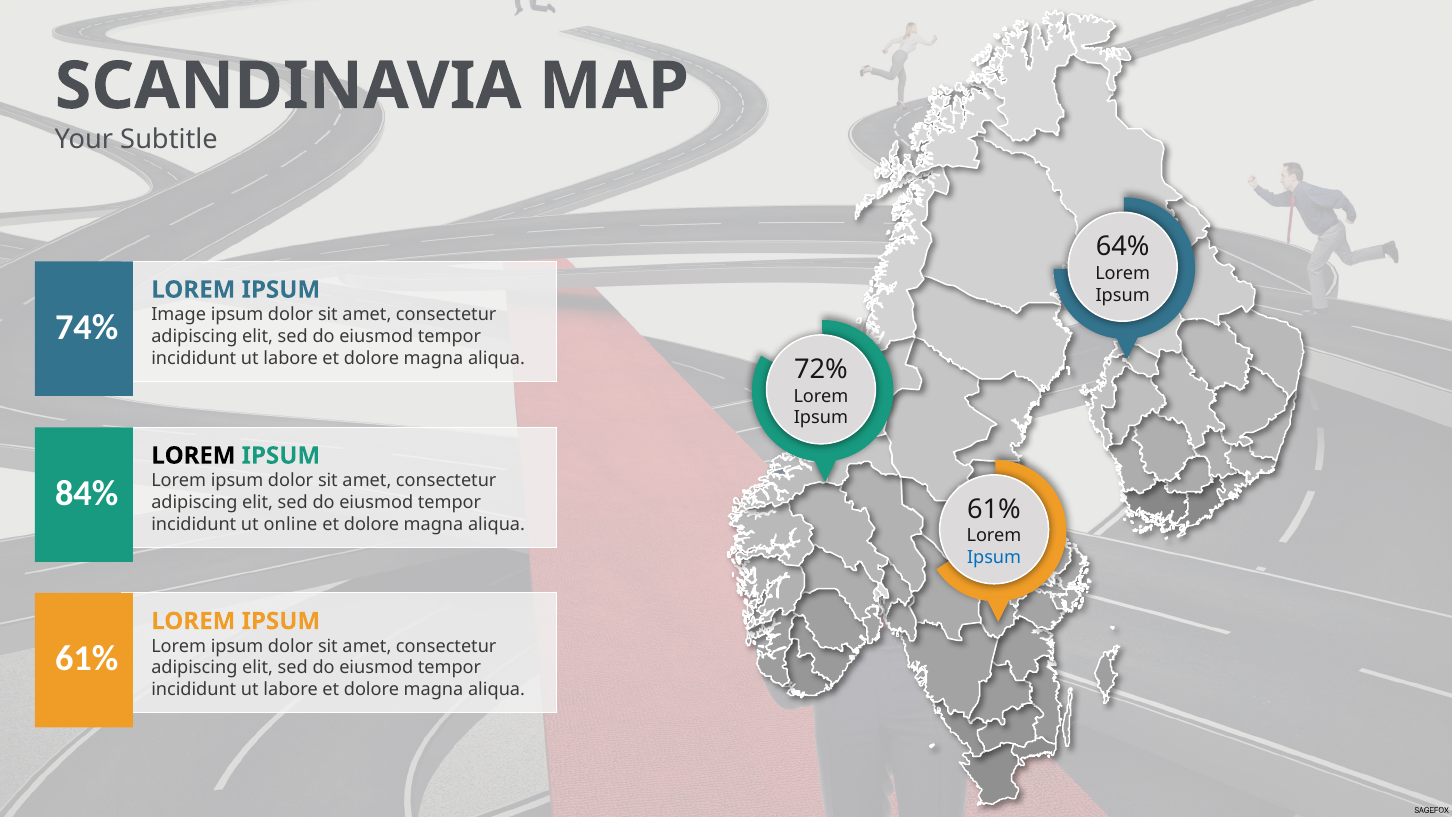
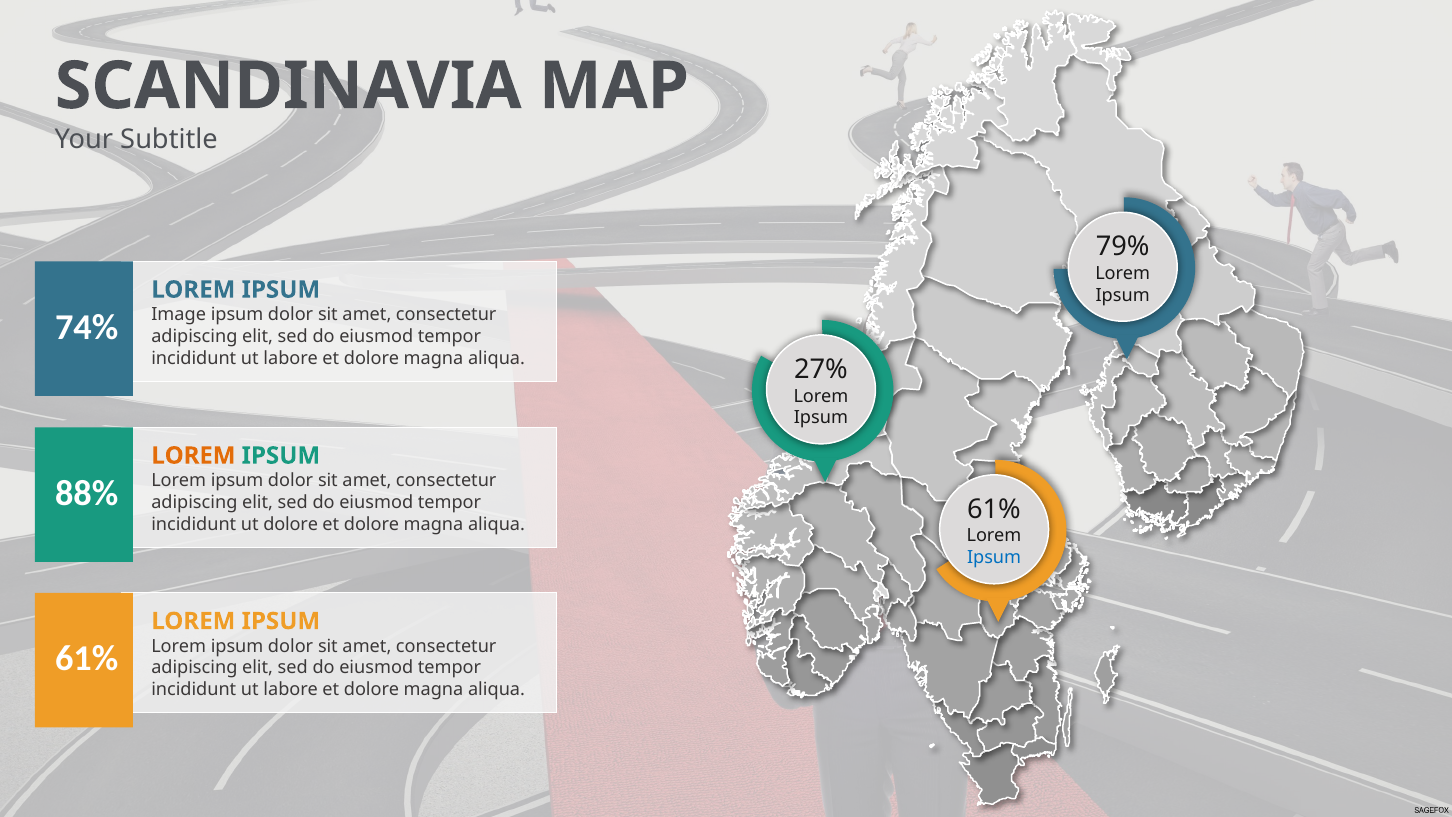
64%: 64% -> 79% (1123, 247)
72%: 72% -> 27% (821, 369)
LOREM colour: black -> orange (193, 456)
84%: 84% -> 88% (87, 493)
ut online: online -> dolore (291, 524)
